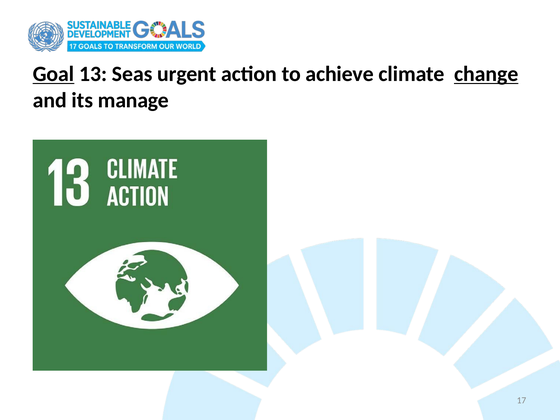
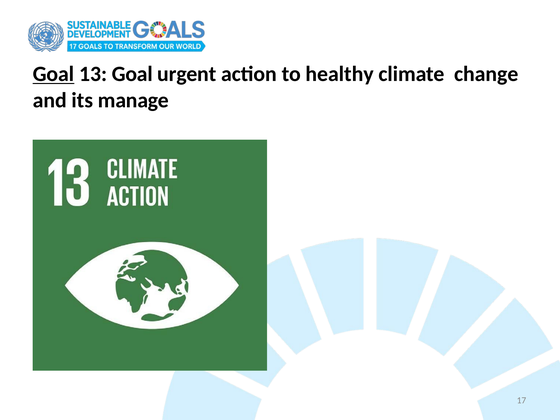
13 Seas: Seas -> Goal (132, 74)
achieve: achieve -> healthy (340, 74)
change underline: present -> none (486, 74)
